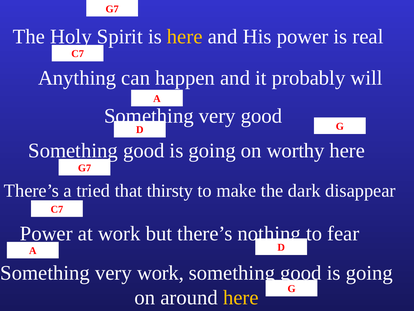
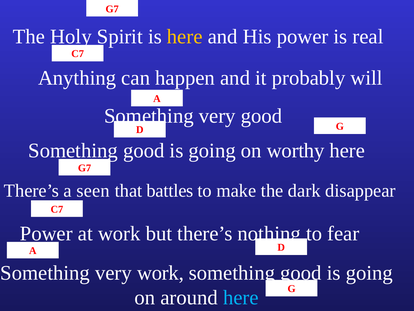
tried: tried -> seen (93, 190)
thirsty: thirsty -> battles (170, 190)
here colour: yellow -> light blue (241, 297)
